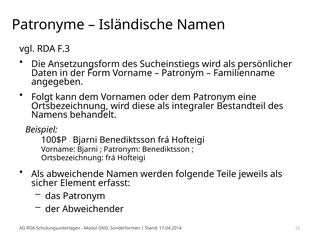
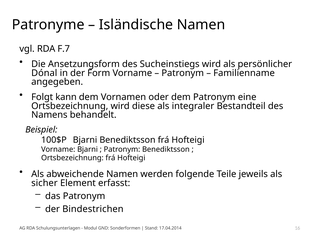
F.3: F.3 -> F.7 (64, 49)
Daten: Daten -> Dónal (44, 73)
Abweichender: Abweichender -> Bindestrichen (93, 209)
